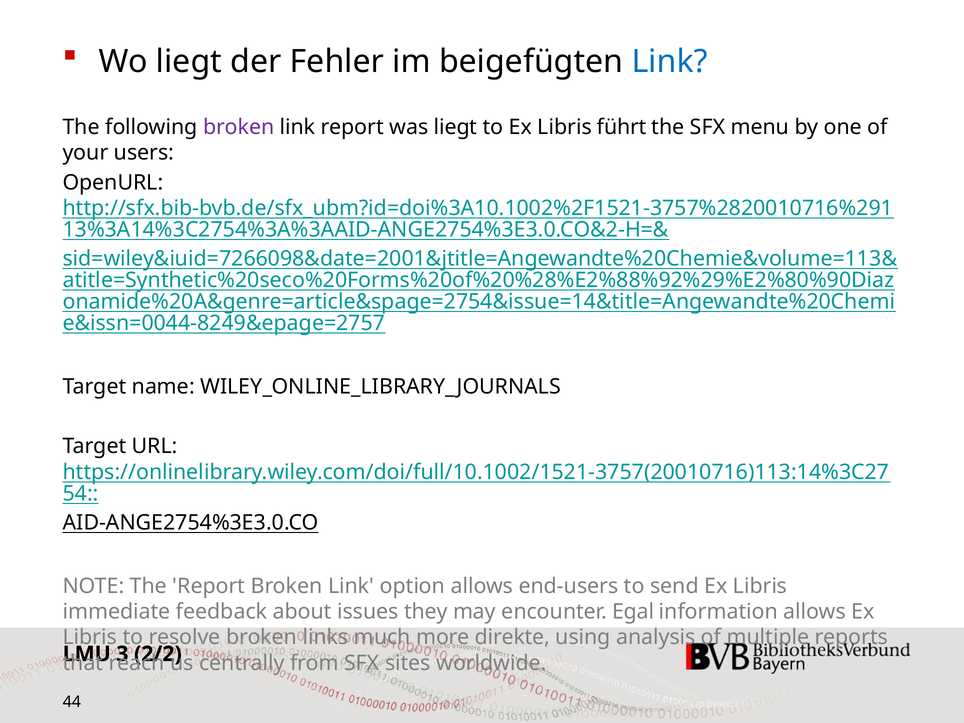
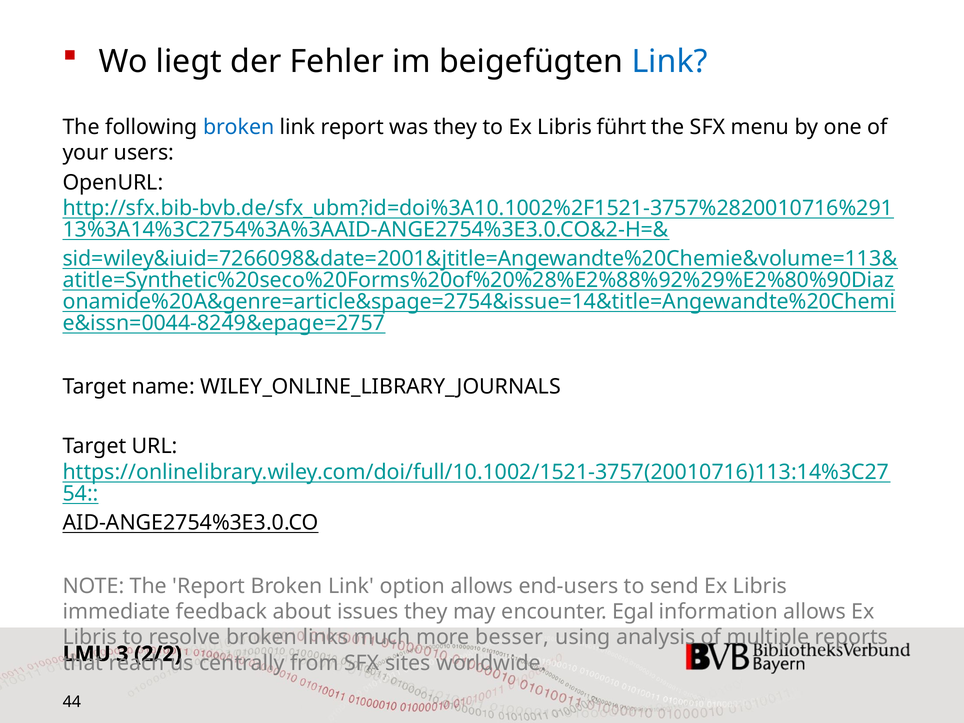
broken colour: purple -> blue (239, 127)
was liegt: liegt -> they (456, 127)
direkte: direkte -> besser (512, 637)
